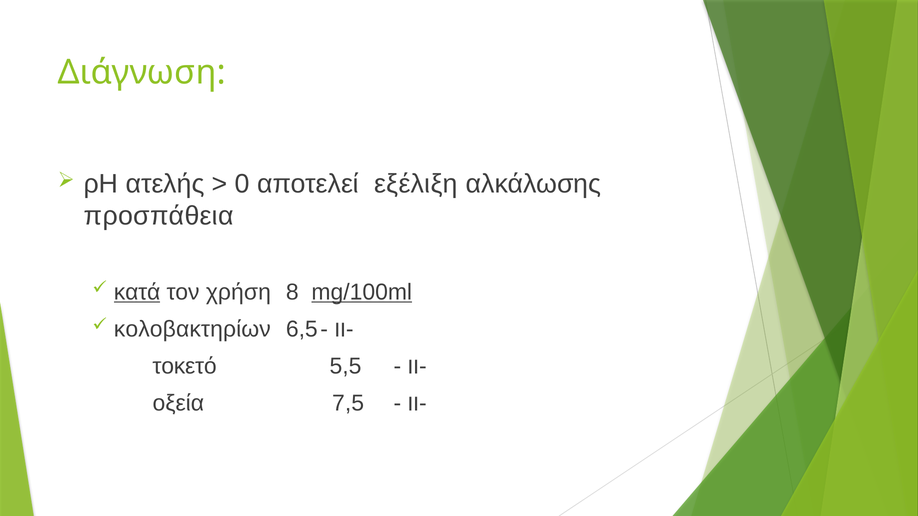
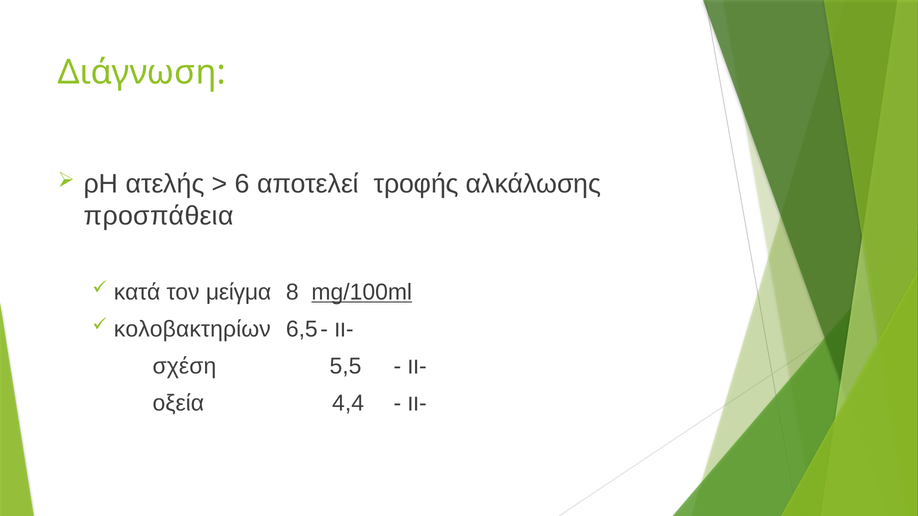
0: 0 -> 6 (242, 184)
εξέλιξη: εξέλιξη -> τροφής (416, 184)
κατά underline: present -> none (137, 292)
χρήση: χρήση -> μείγμα (239, 292)
τοκετό: τοκετό -> σχέση (184, 367)
7,5: 7,5 -> 4,4 (348, 404)
